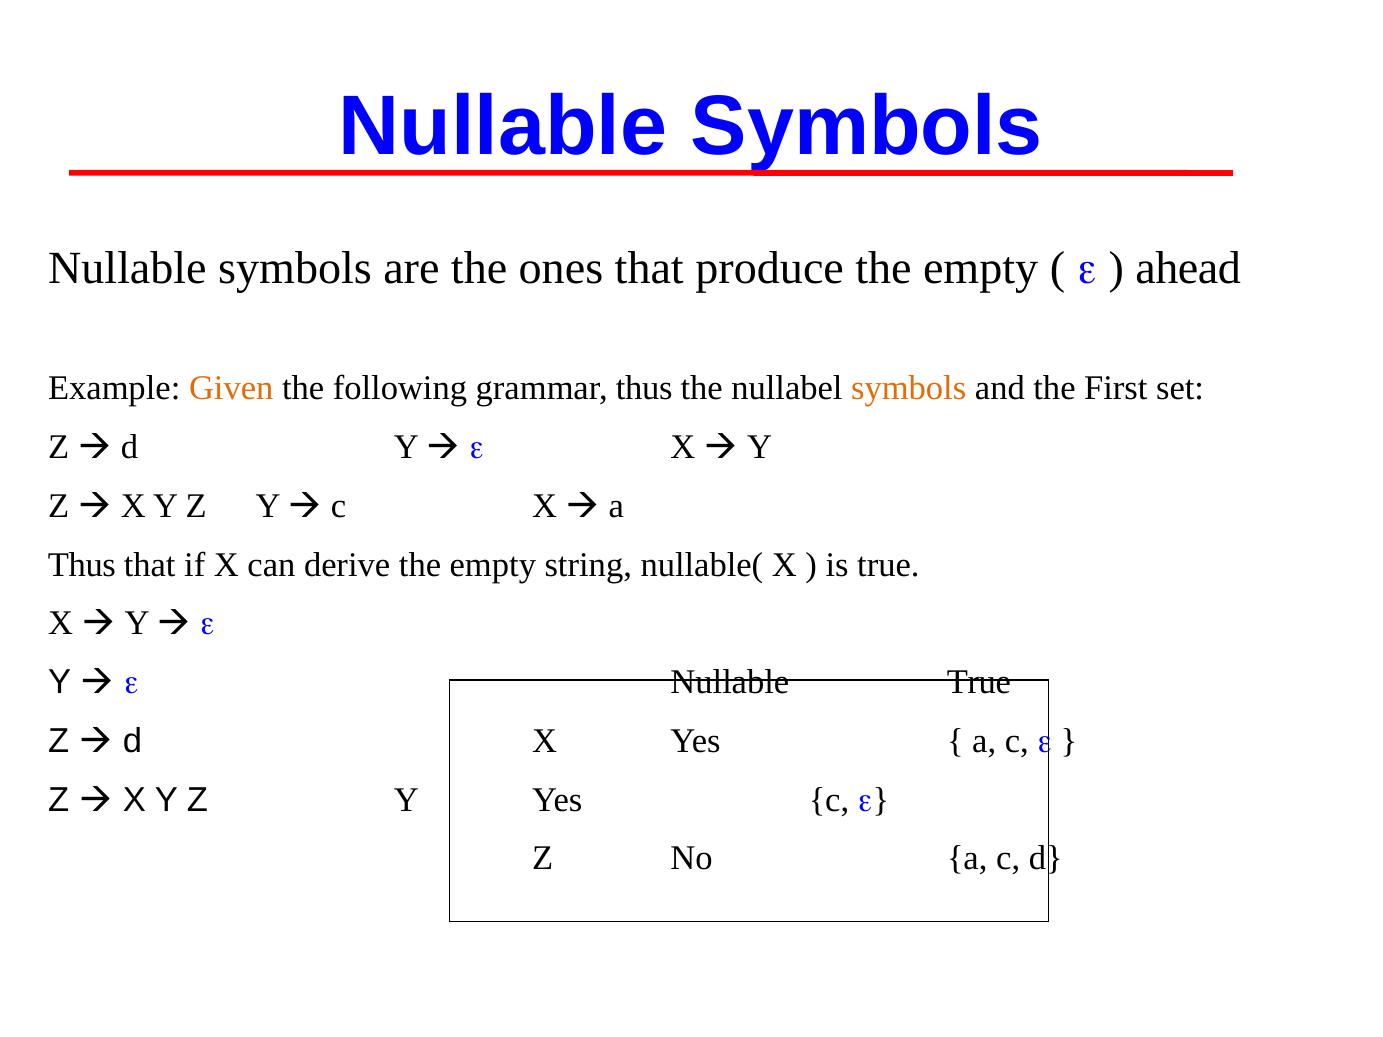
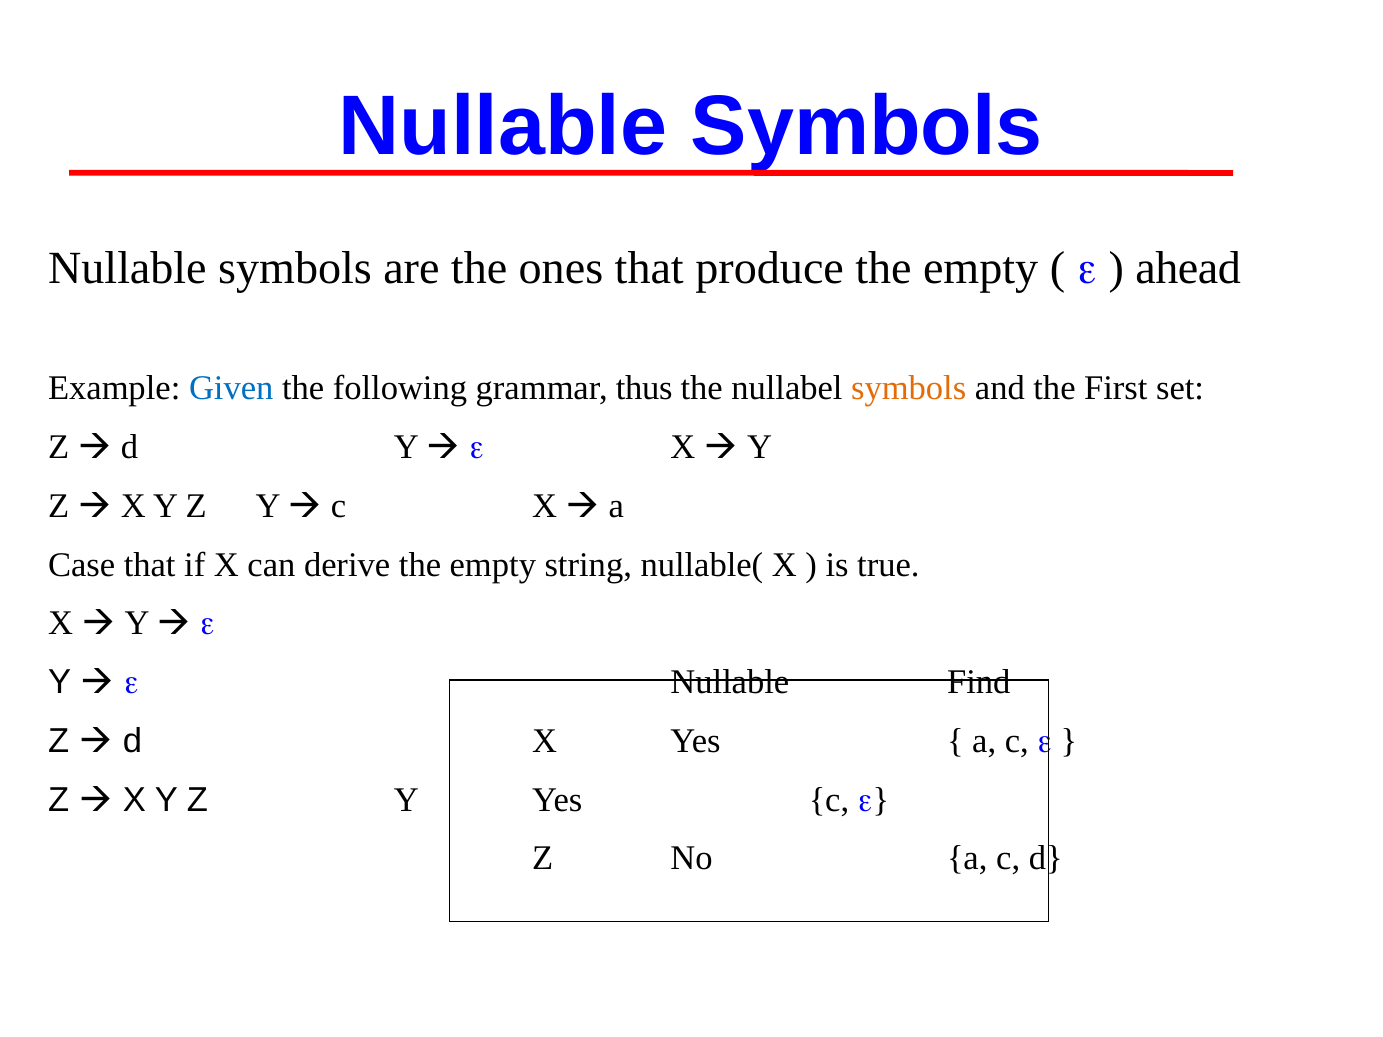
Given colour: orange -> blue (231, 388)
Thus: Thus -> Case (82, 565)
Nullable True: True -> Find (979, 682)
